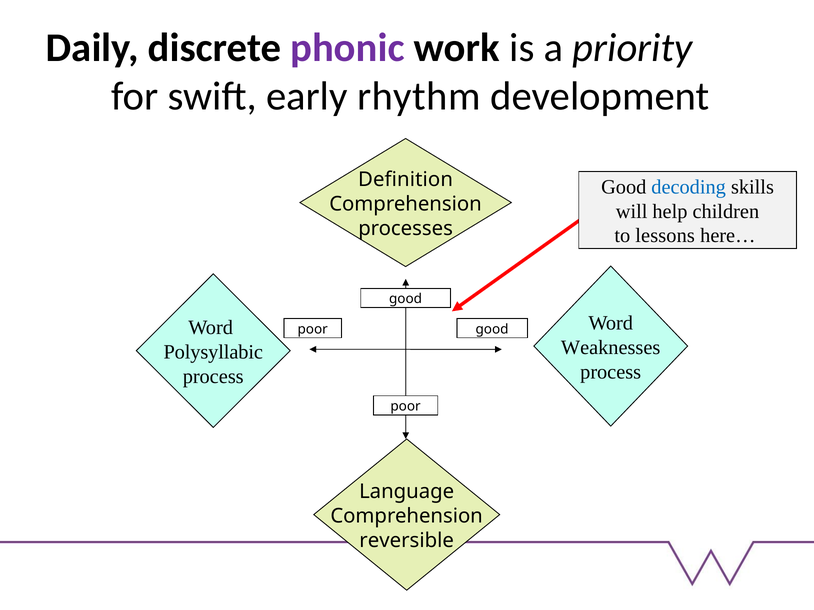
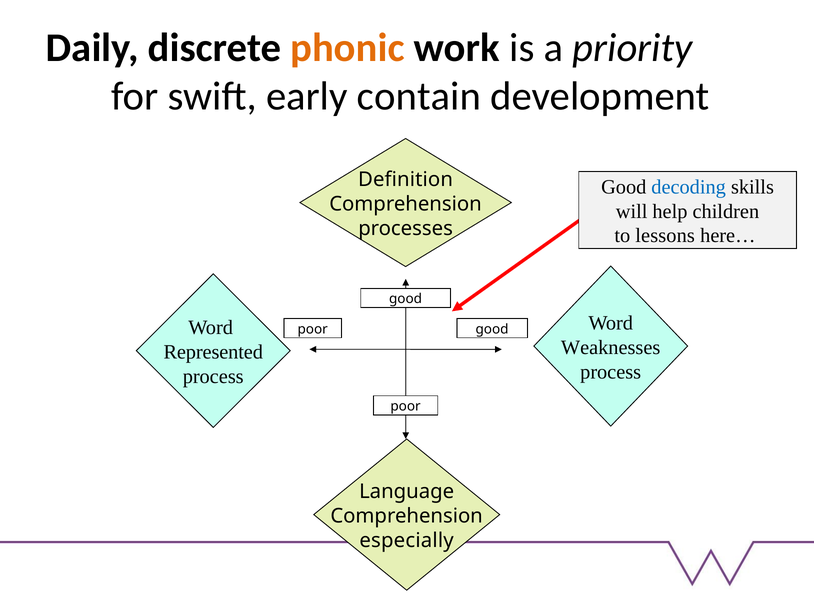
phonic colour: purple -> orange (347, 48)
rhythm: rhythm -> contain (419, 97)
Polysyllabic: Polysyllabic -> Represented (213, 352)
reversible: reversible -> especially (407, 541)
